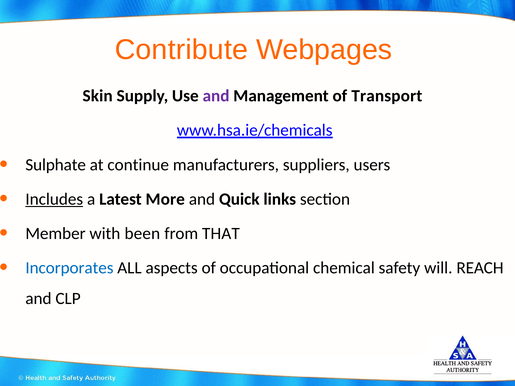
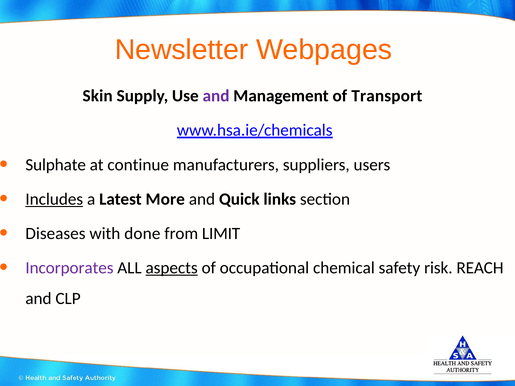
Contribute: Contribute -> Newsletter (182, 50)
Member: Member -> Diseases (55, 234)
been: been -> done (142, 234)
THAT: THAT -> LIMIT (221, 234)
Incorporates colour: blue -> purple (69, 268)
aspects underline: none -> present (172, 268)
will: will -> risk (438, 268)
